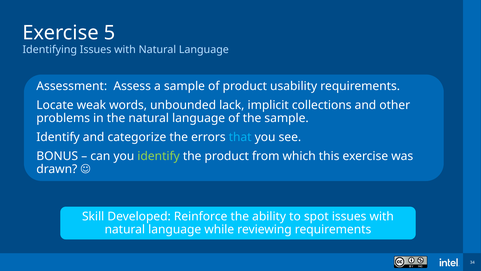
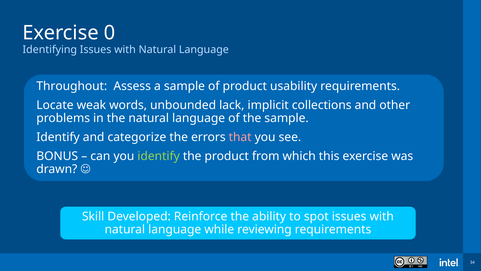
5: 5 -> 0 (110, 33)
Assessment: Assessment -> Throughout (72, 86)
that colour: light blue -> pink (240, 137)
